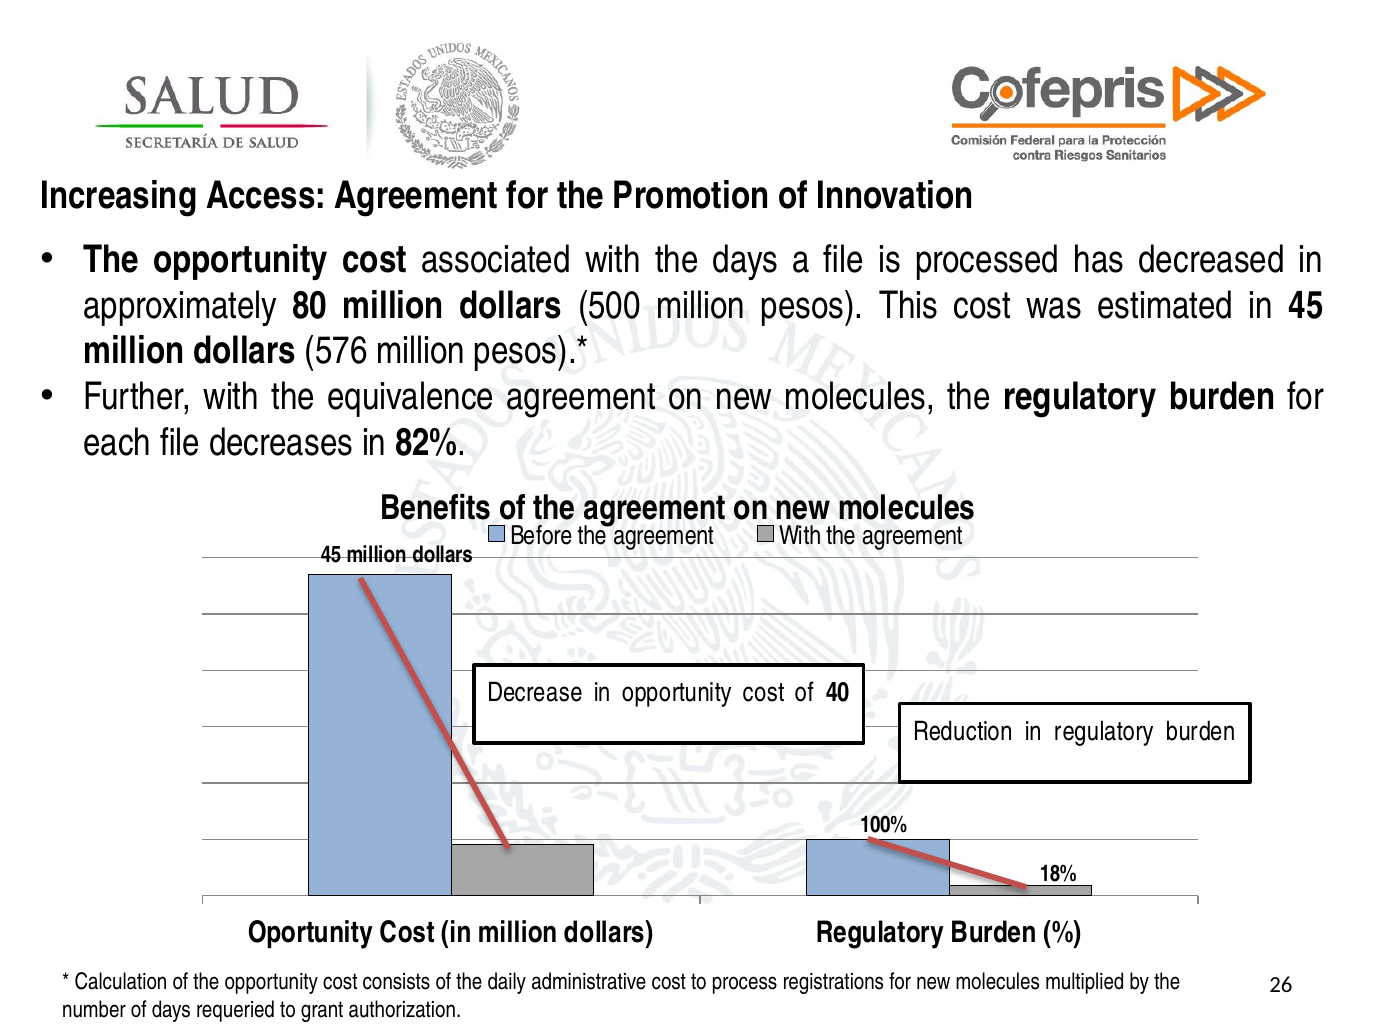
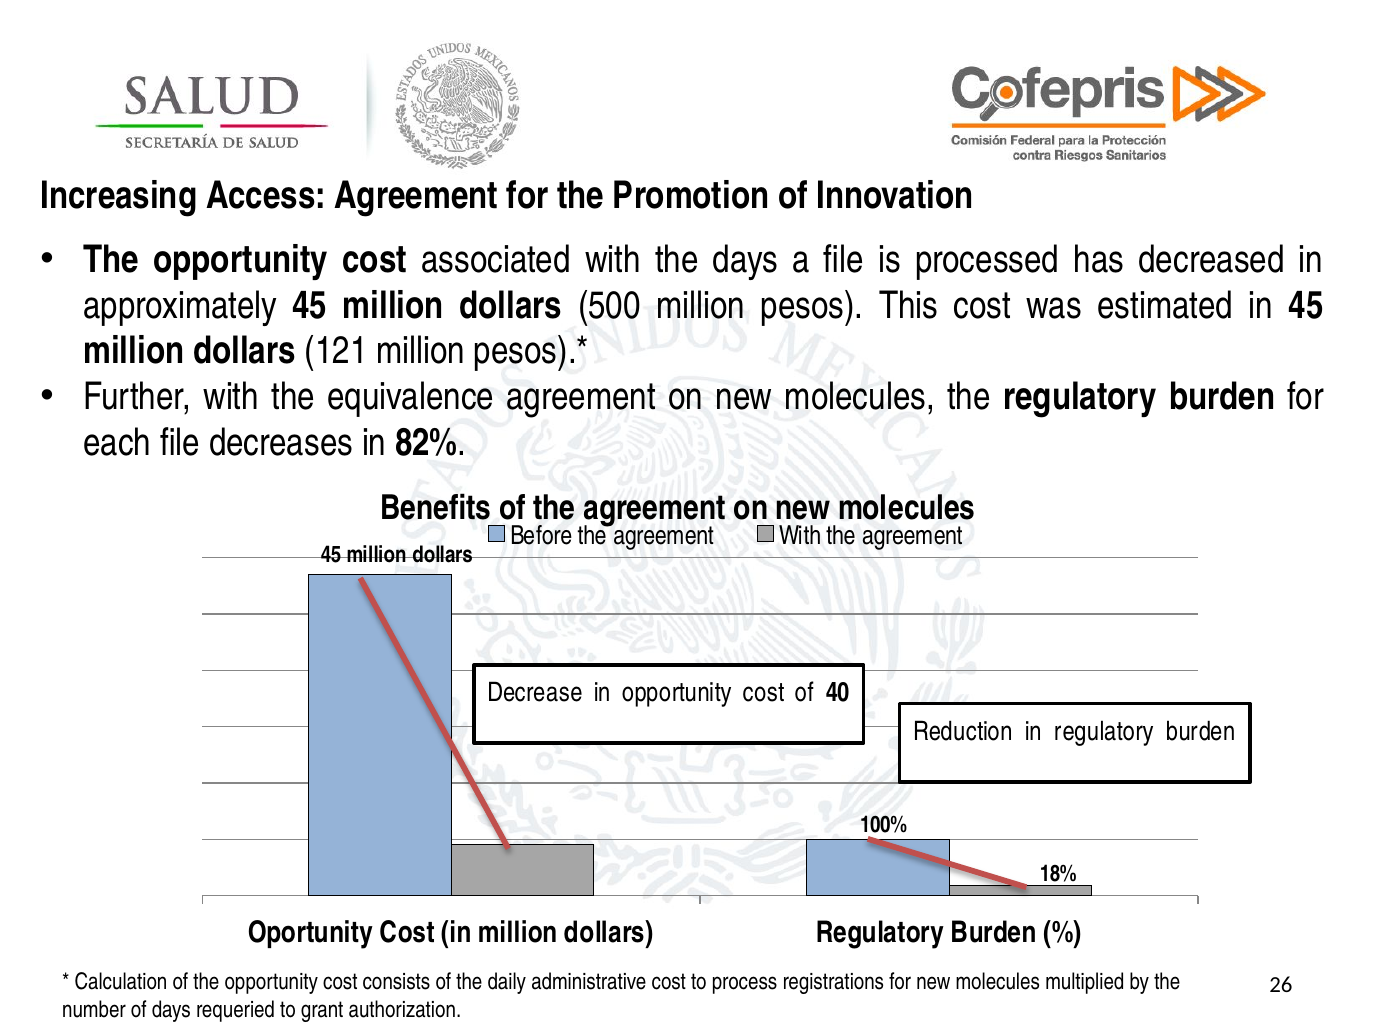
approximately 80: 80 -> 45 (310, 305)
576: 576 -> 121 (336, 351)
